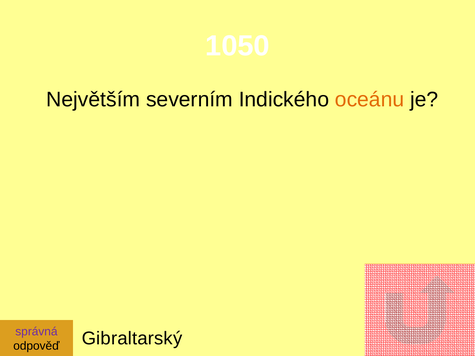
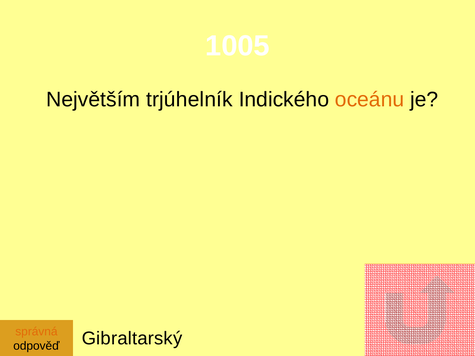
1050: 1050 -> 1005 (237, 46)
severním: severním -> trjúhelník (189, 100)
správná colour: purple -> orange (36, 332)
